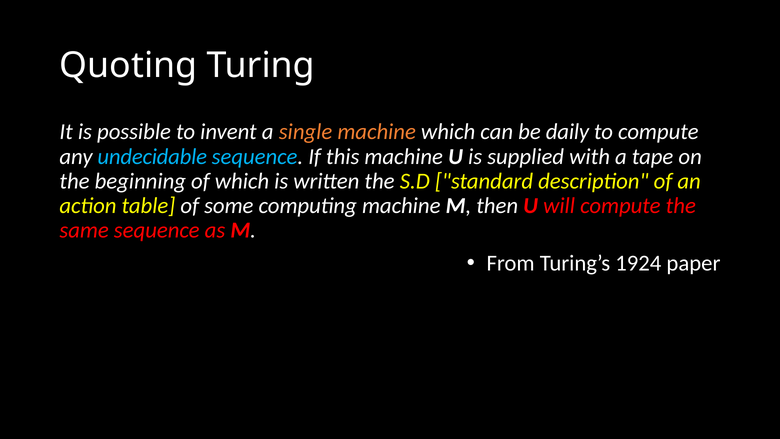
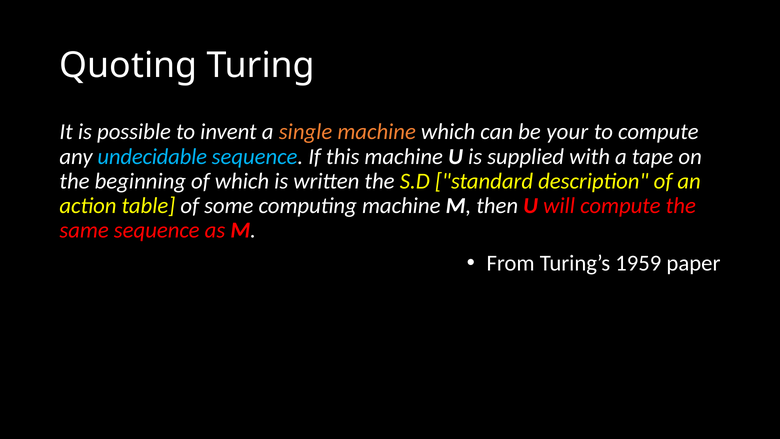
daily: daily -> your (567, 132)
1924: 1924 -> 1959 (638, 263)
